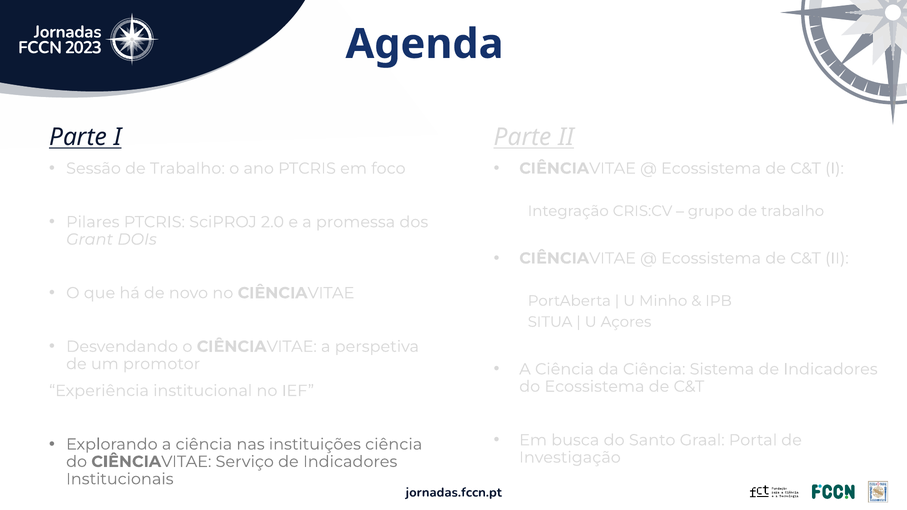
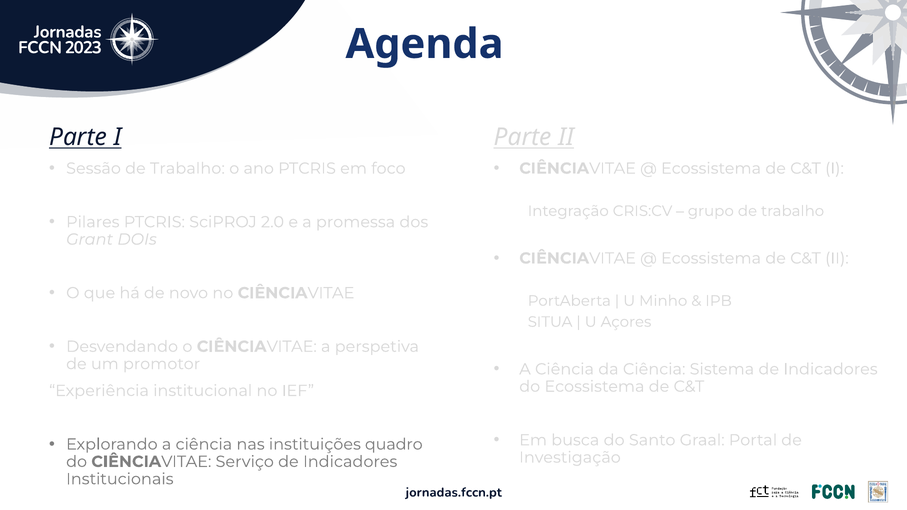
instituições ciência: ciência -> quadro (394, 444)
